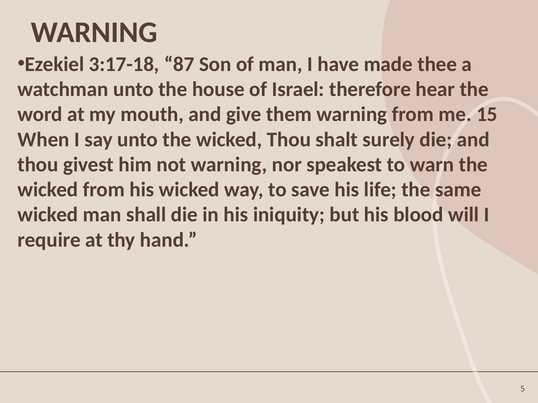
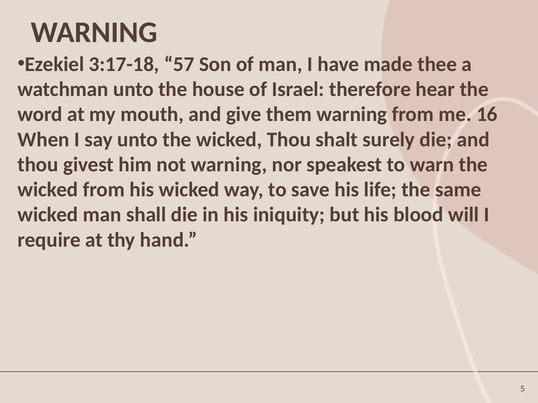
87: 87 -> 57 (179, 64)
15: 15 -> 16 (487, 115)
